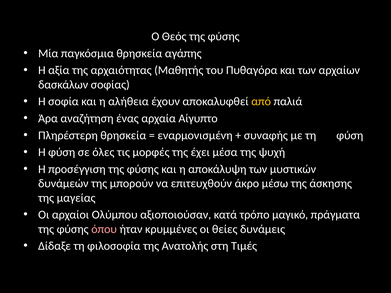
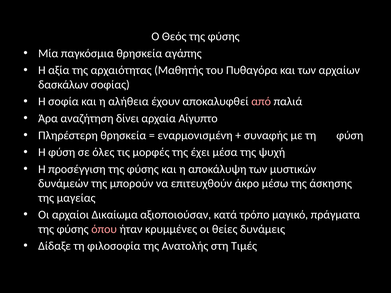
από colour: yellow -> pink (261, 102)
ένας: ένας -> δίνει (128, 119)
Ολύμπου: Ολύμπου -> Δικαίωμα (115, 215)
